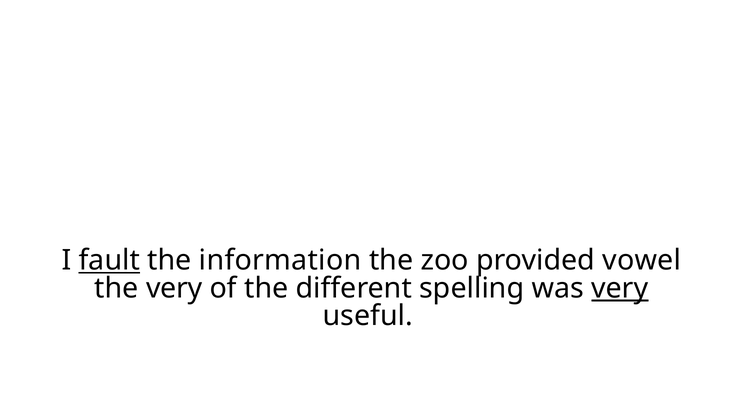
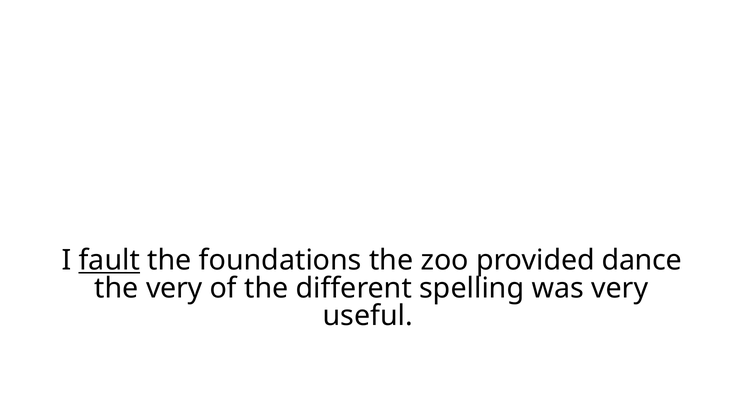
information: information -> foundations (280, 260)
vowel: vowel -> dance (642, 260)
very underline: present -> none (620, 288)
